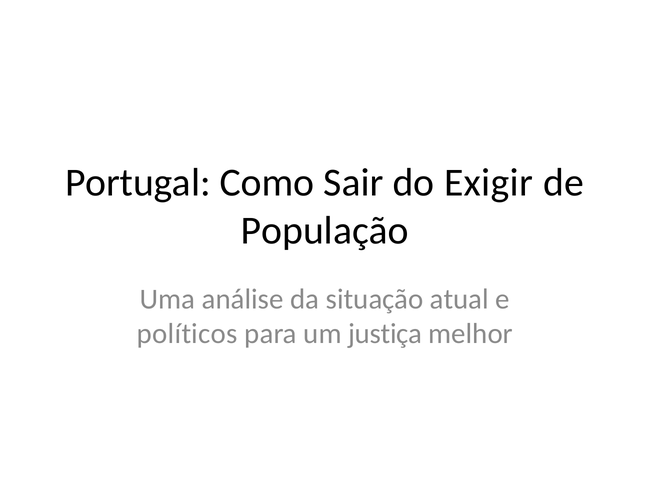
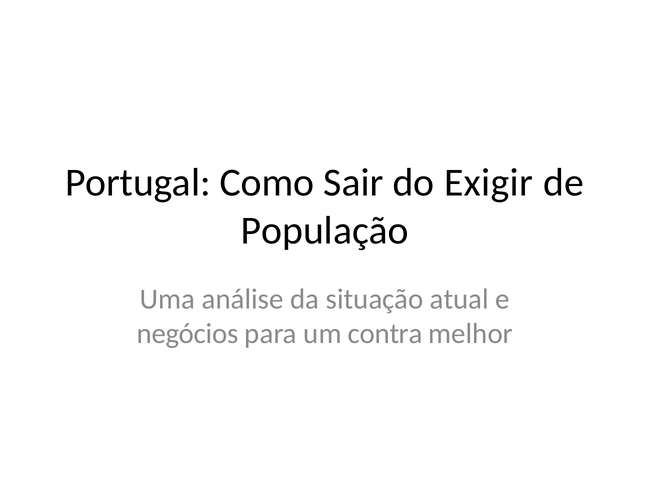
políticos: políticos -> negócios (187, 334)
justiça: justiça -> contra (385, 334)
